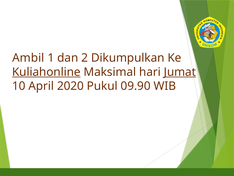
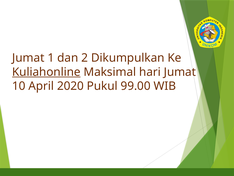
Ambil: Ambil -> Jumat (28, 58)
Jumat underline: present -> none (180, 72)
09.90: 09.90 -> 99.00 (136, 86)
